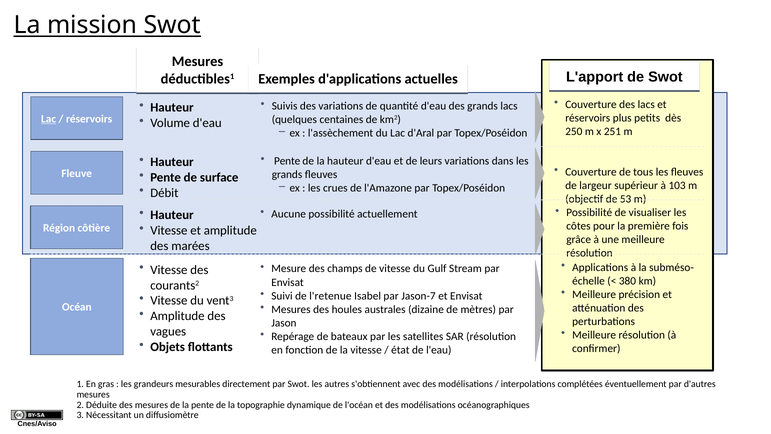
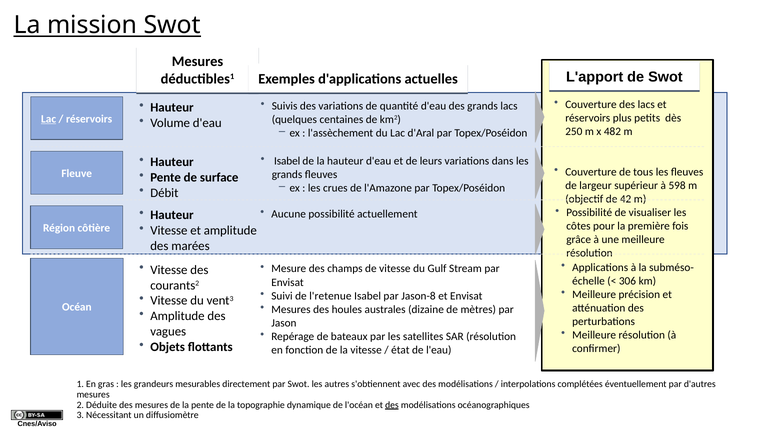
251: 251 -> 482 (612, 131)
Pente: Pente -> Isabel (287, 161)
103: 103 -> 598 (677, 185)
53: 53 -> 42 (626, 199)
380: 380 -> 306 (627, 281)
Jason-7: Jason-7 -> Jason-8 (418, 296)
des underline: none -> present (392, 405)
